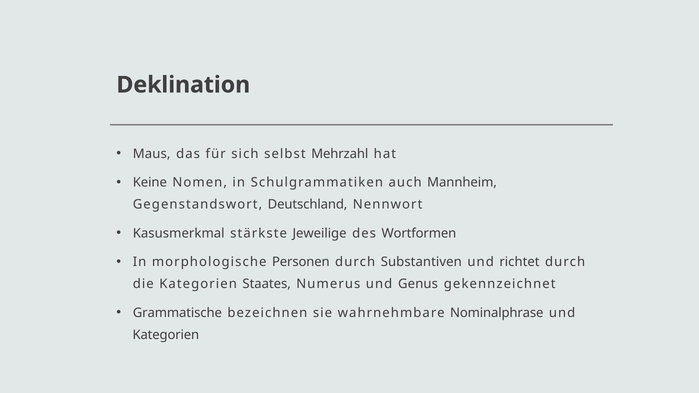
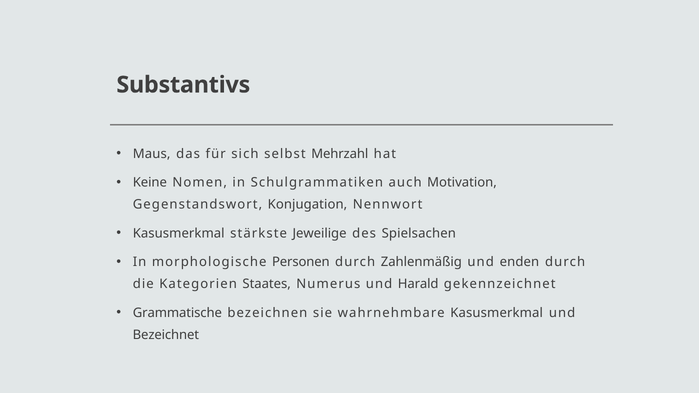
Deklination: Deklination -> Substantivs (183, 85)
Mannheim: Mannheim -> Motivation (462, 183)
Deutschland: Deutschland -> Konjugation (307, 205)
Wortformen: Wortformen -> Spielsachen (419, 233)
Substantiven: Substantiven -> Zahlenmäßig (421, 262)
richtet: richtet -> enden (519, 262)
Genus: Genus -> Harald (418, 284)
wahrnehmbare Nominalphrase: Nominalphrase -> Kasusmerkmal (497, 313)
Kategorien: Kategorien -> Bezeichnet (166, 335)
